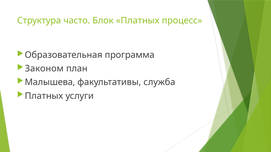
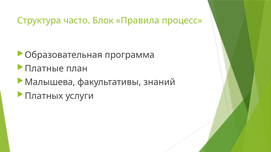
Блок Платных: Платных -> Правила (138, 21)
Законом: Законом -> Платные (44, 69)
служба: служба -> знаний (159, 82)
